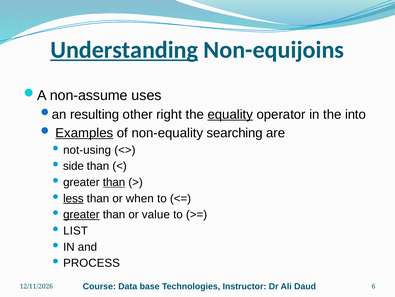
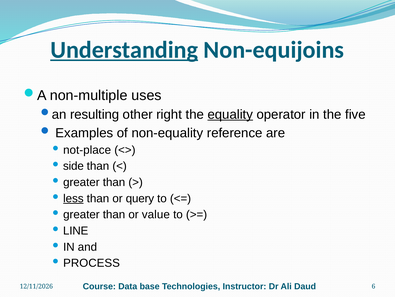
non-assume: non-assume -> non-multiple (89, 95)
into: into -> five (355, 114)
Examples underline: present -> none (84, 133)
searching: searching -> reference (235, 133)
not-using: not-using -> not-place (87, 150)
than underline: present -> none (114, 182)
when: when -> query (140, 198)
greater underline: present -> none (81, 214)
LIST: LIST -> LINE (76, 230)
